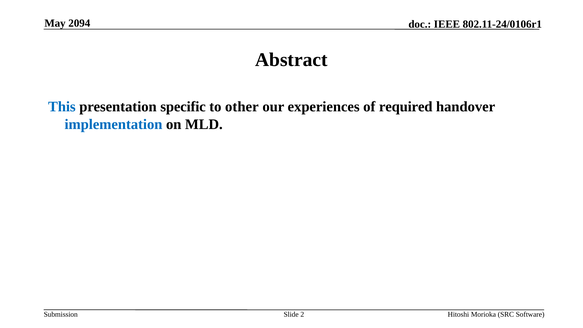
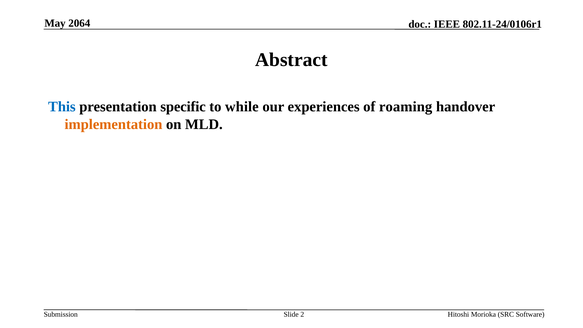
2094: 2094 -> 2064 (79, 23)
other: other -> while (242, 107)
required: required -> roaming (406, 107)
implementation colour: blue -> orange (113, 124)
